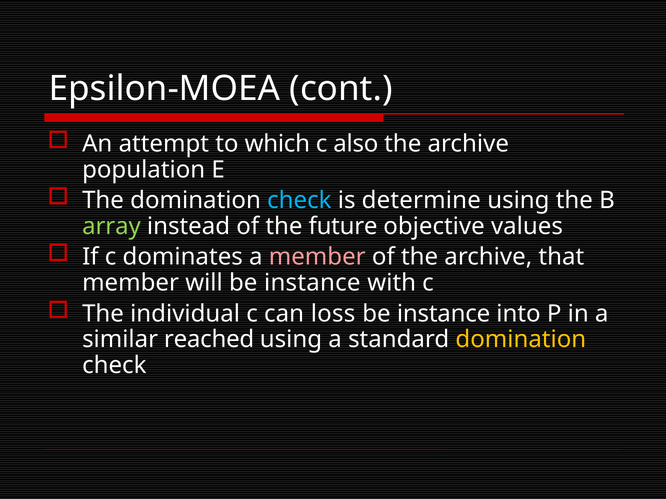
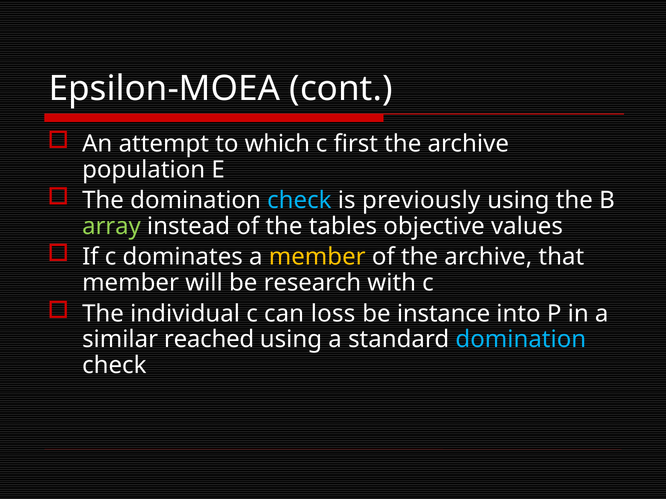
also: also -> first (356, 144)
determine: determine -> previously (421, 201)
future: future -> tables (343, 226)
member colour: pink -> yellow (317, 257)
will be instance: instance -> research (312, 283)
domination colour: yellow -> light blue (521, 340)
